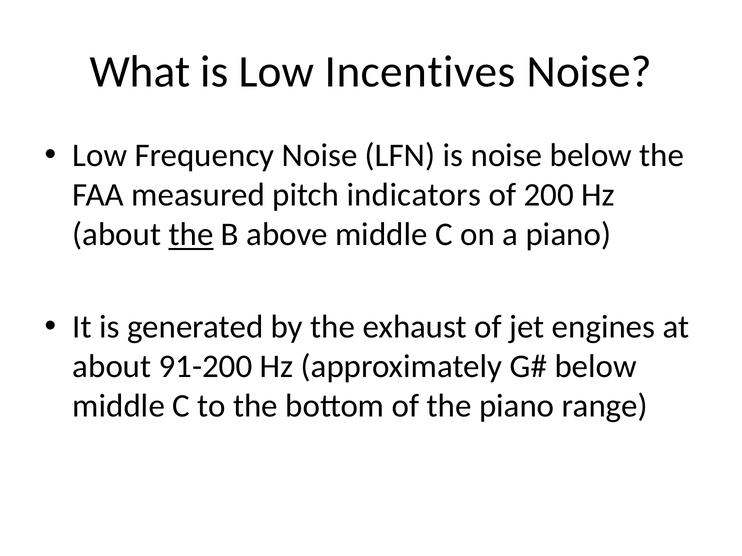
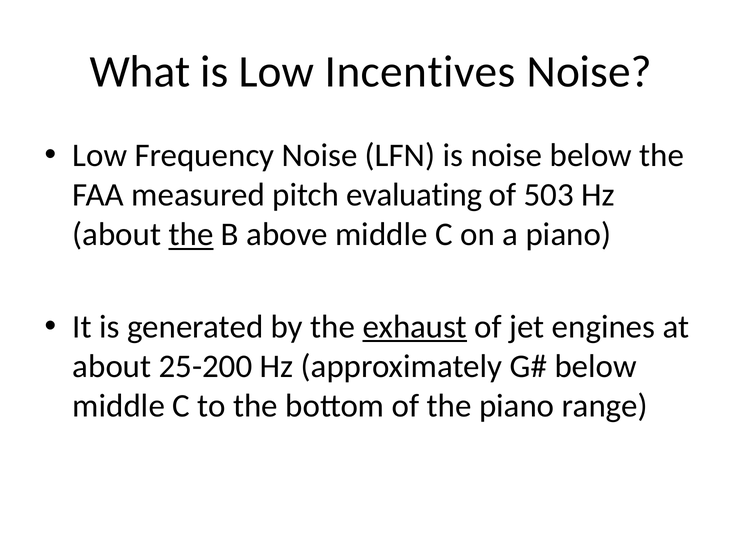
indicators: indicators -> evaluating (414, 195)
200: 200 -> 503 (549, 195)
exhaust underline: none -> present (415, 327)
91-200: 91-200 -> 25-200 (206, 367)
